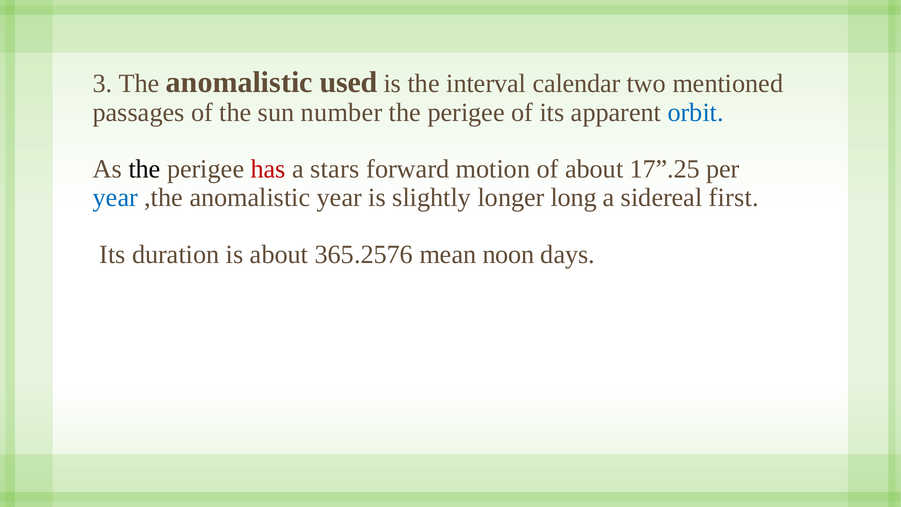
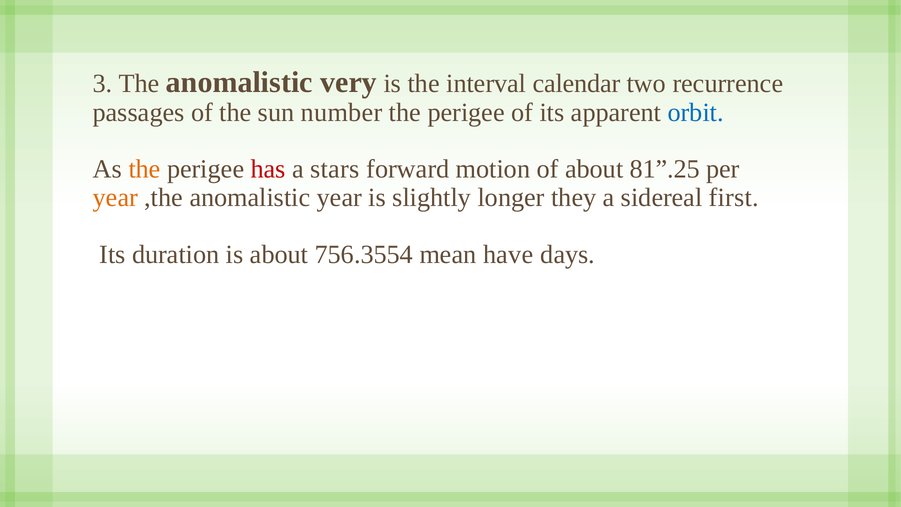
used: used -> very (349, 82)
mentioned: mentioned -> recurrence (728, 83)
the colour: black -> orange (145, 169)
17”.25: 17”.25 -> 81”.25 (665, 169)
year colour: blue -> orange (115, 198)
long: long -> they (574, 198)
365.2576: 365.2576 -> 756.3554 (364, 254)
noon: noon -> have (508, 254)
